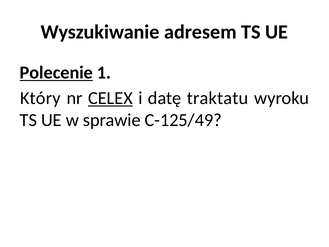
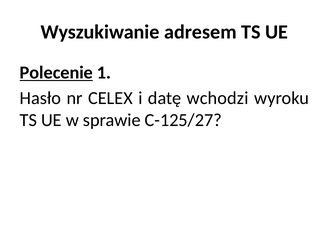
Który: Który -> Hasło (40, 98)
CELEX underline: present -> none (110, 98)
traktatu: traktatu -> wchodzi (218, 98)
C-125/49: C-125/49 -> C-125/27 (183, 120)
